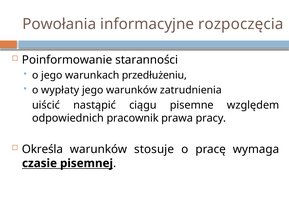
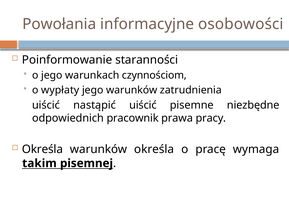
rozpoczęcia: rozpoczęcia -> osobowości (241, 24)
przedłużeniu: przedłużeniu -> czynnościom (154, 75)
nastąpić ciągu: ciągu -> uiścić (143, 105)
względem: względem -> niezbędne (253, 105)
warunków stosuje: stosuje -> określa (154, 149)
czasie: czasie -> takim (39, 163)
